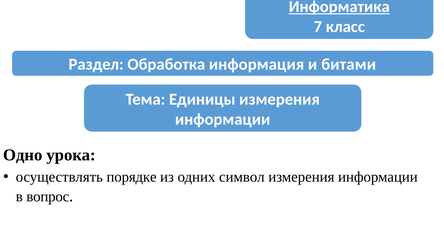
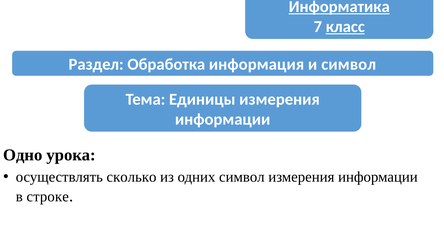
класс underline: none -> present (345, 27)
и битами: битами -> символ (349, 65)
порядке: порядке -> сколько (132, 178)
вопрос: вопрос -> строке (48, 197)
